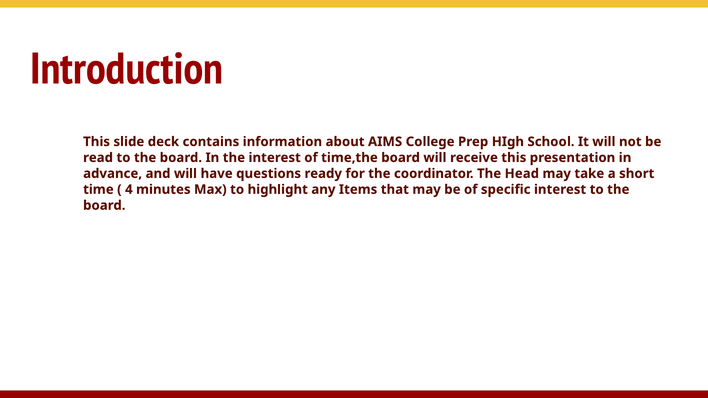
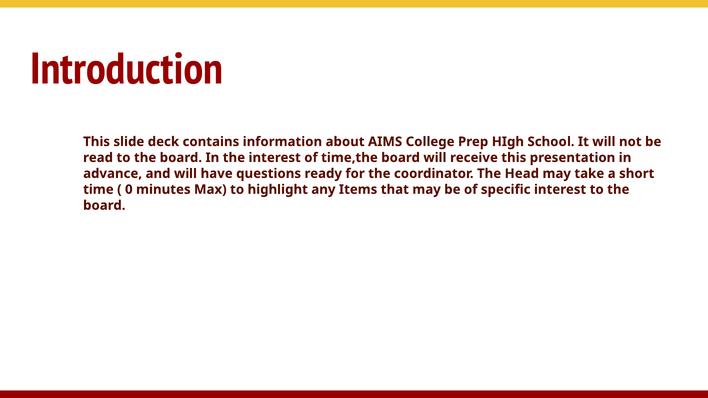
4: 4 -> 0 (129, 190)
